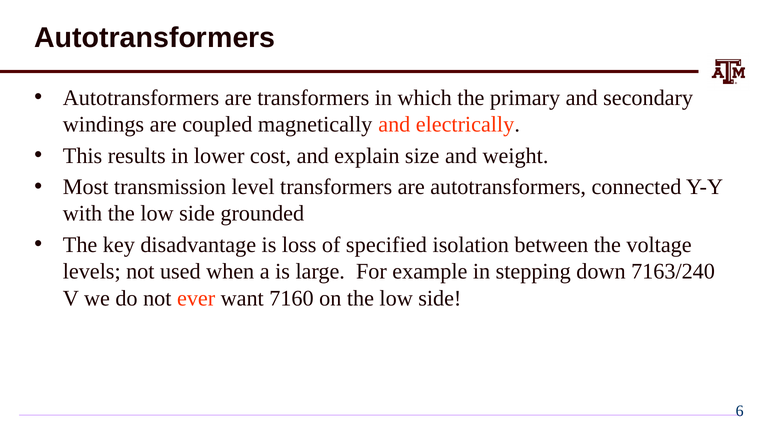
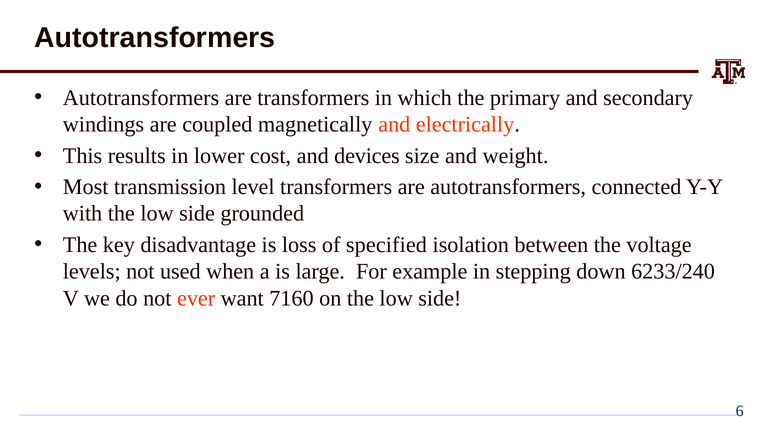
explain: explain -> devices (367, 156)
7163/240: 7163/240 -> 6233/240 (673, 271)
